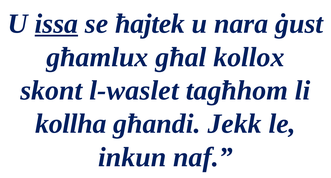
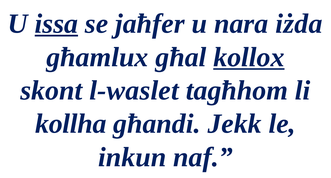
ħajtek: ħajtek -> jaħfer (150, 24)
ġust: ġust -> iżda (299, 24)
kollox underline: none -> present (249, 57)
